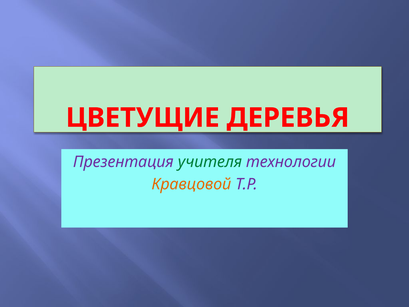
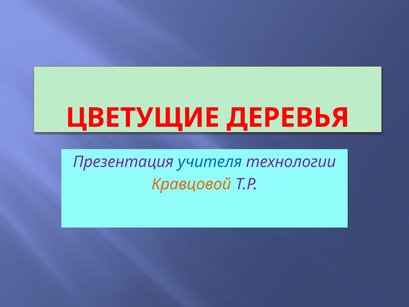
учителя colour: green -> blue (210, 162)
